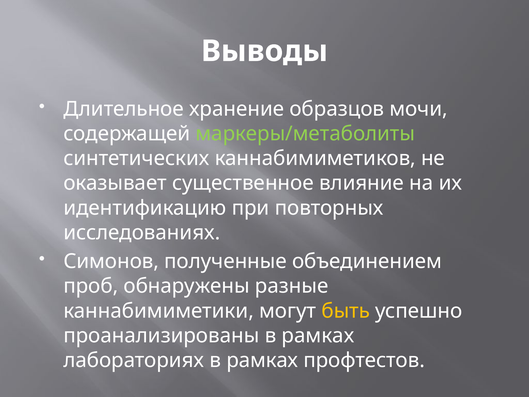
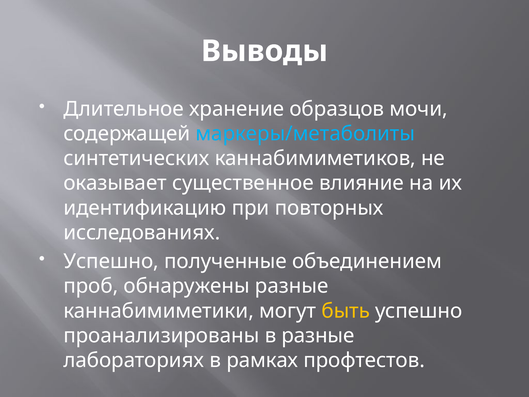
маркеры/метаболиты colour: light green -> light blue (305, 134)
Симонов: Симонов -> Успешно (111, 261)
проанализированы в рамках: рамках -> разные (318, 335)
